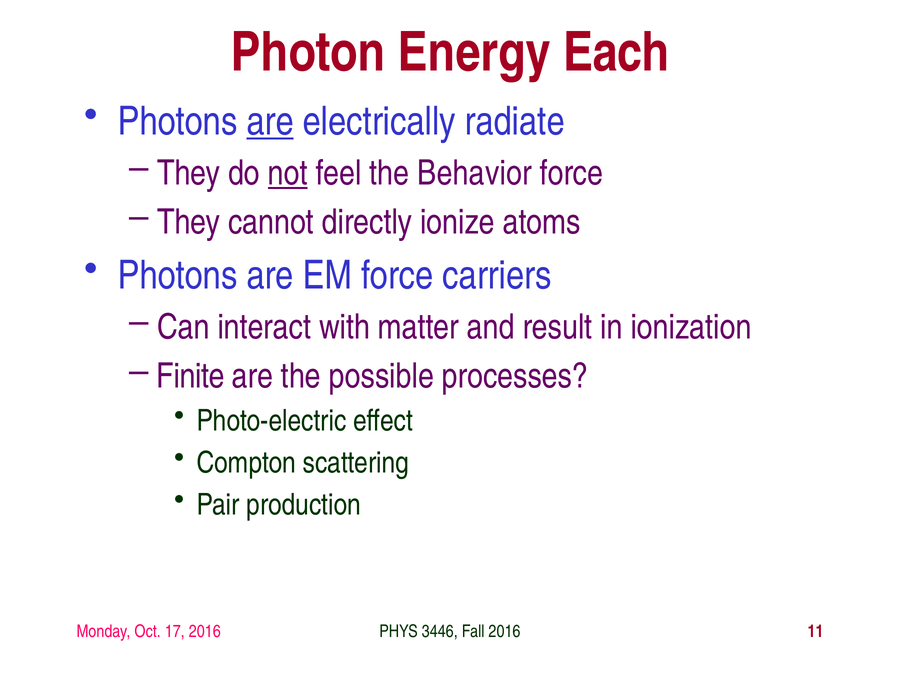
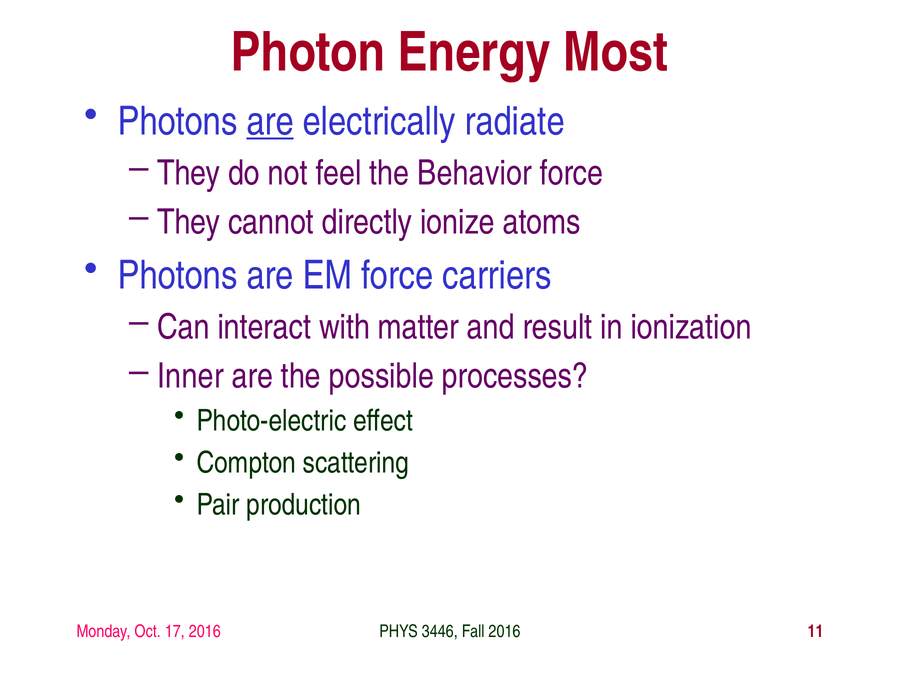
Each: Each -> Most (616, 53)
not underline: present -> none (288, 173)
Finite: Finite -> Inner (190, 376)
